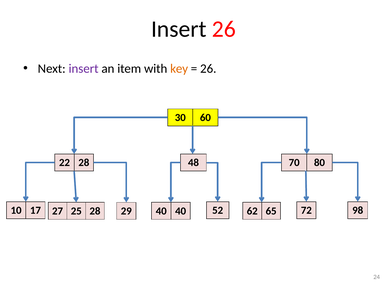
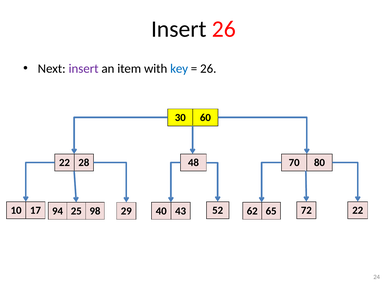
key colour: orange -> blue (179, 69)
27: 27 -> 94 (58, 211)
25 28: 28 -> 98 (95, 211)
65 98: 98 -> 22 (358, 210)
40 40: 40 -> 43 (181, 211)
